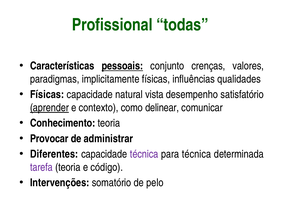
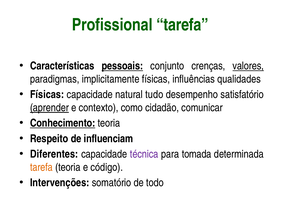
Profissional todas: todas -> tarefa (182, 25)
valores underline: none -> present (248, 66)
vista: vista -> tudo (154, 95)
delinear: delinear -> cidadão (162, 108)
Conhecimento underline: none -> present (63, 123)
Provocar: Provocar -> Respeito (49, 139)
administrar: administrar -> influenciam (108, 139)
para técnica: técnica -> tomada (197, 155)
tarefa colour: purple -> orange (41, 168)
pelo: pelo -> todo (155, 183)
